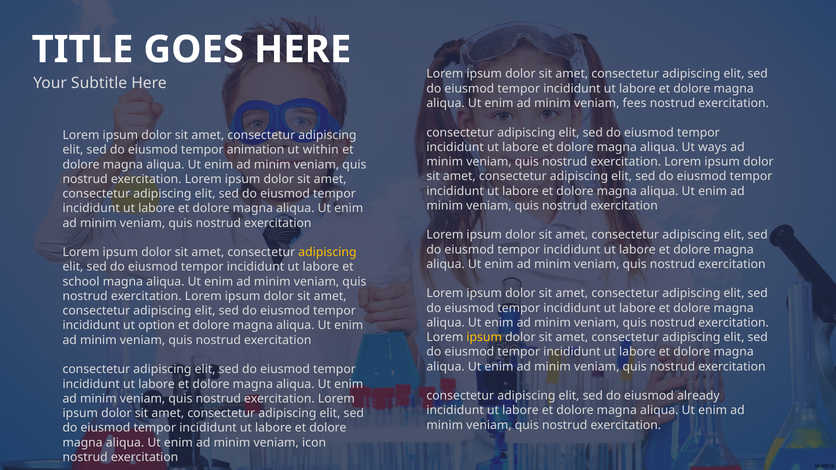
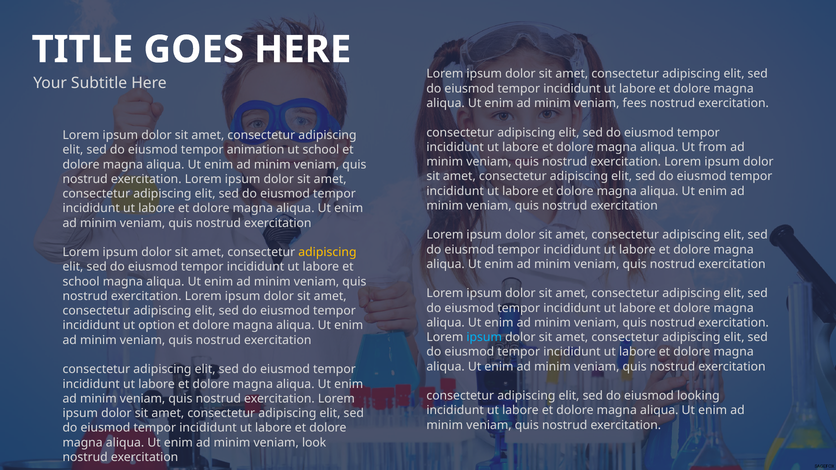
ways: ways -> from (713, 147)
ut within: within -> school (321, 150)
ipsum colour: yellow -> light blue (484, 337)
already: already -> looking (698, 396)
icon: icon -> look (314, 443)
